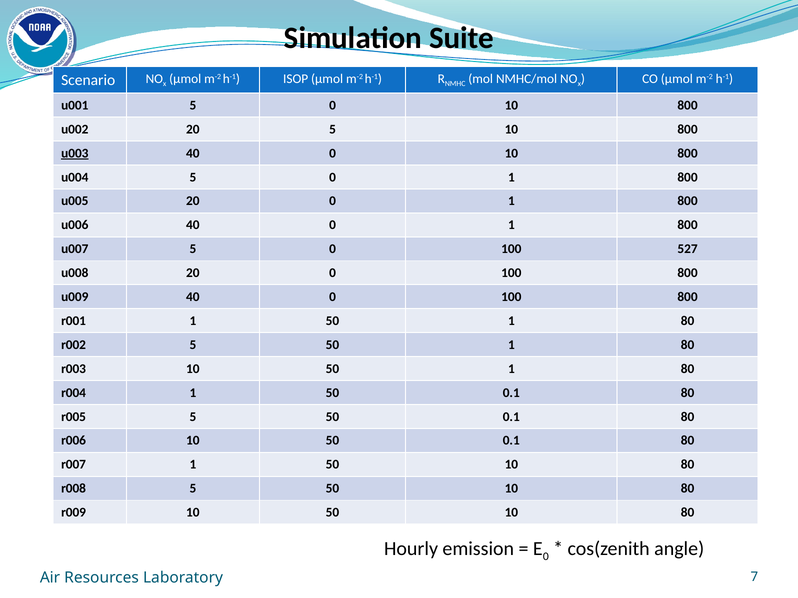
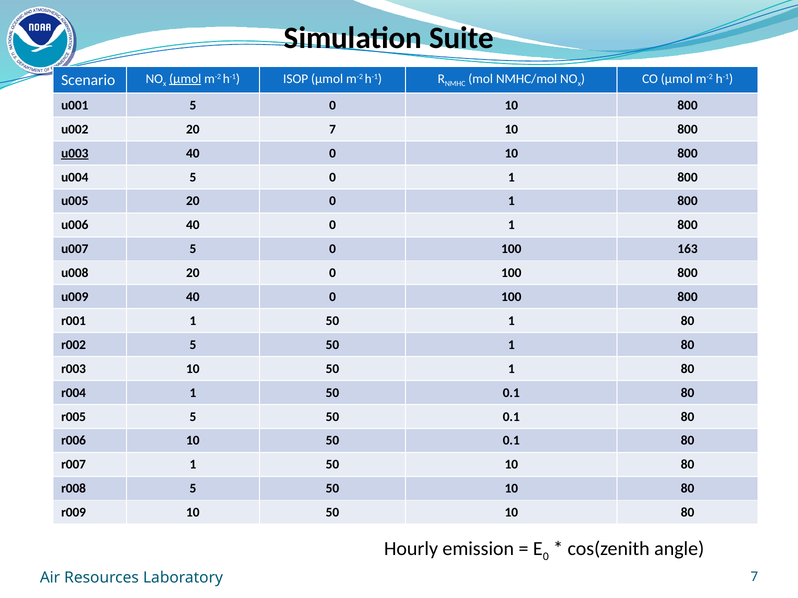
μmol underline: none -> present (185, 79)
20 5: 5 -> 7 (332, 129)
527: 527 -> 163 (688, 249)
